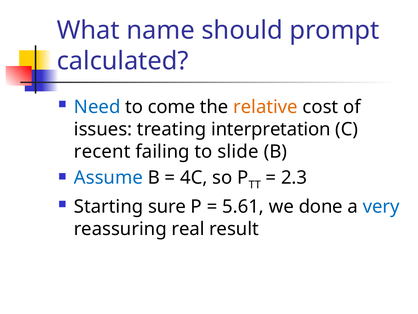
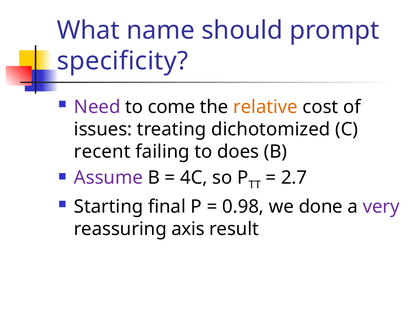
calculated: calculated -> specificity (122, 61)
Need colour: blue -> purple (97, 107)
interpretation: interpretation -> dichotomized (271, 129)
slide: slide -> does (238, 151)
Assume colour: blue -> purple (108, 177)
2.3: 2.3 -> 2.7 (294, 177)
sure: sure -> final (167, 206)
5.61: 5.61 -> 0.98 (243, 206)
very colour: blue -> purple (381, 206)
real: real -> axis (188, 229)
